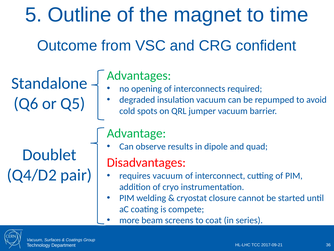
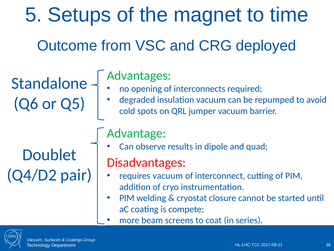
Outline: Outline -> Setups (79, 15)
confident: confident -> deployed (266, 46)
